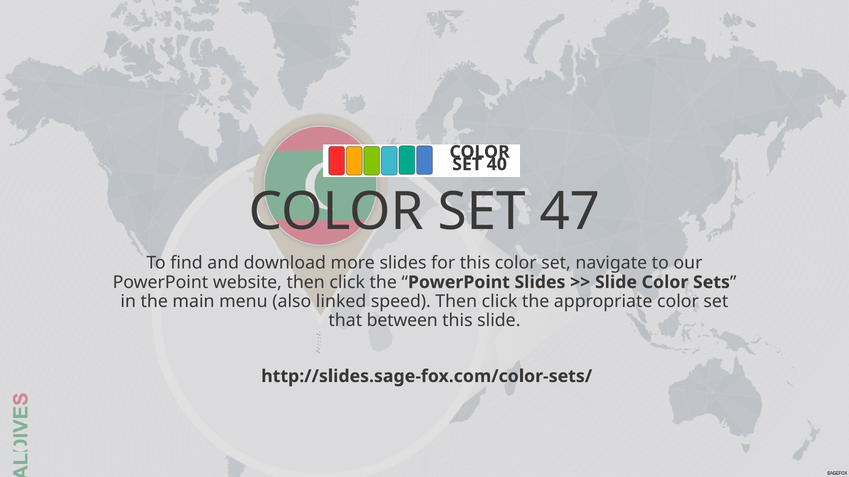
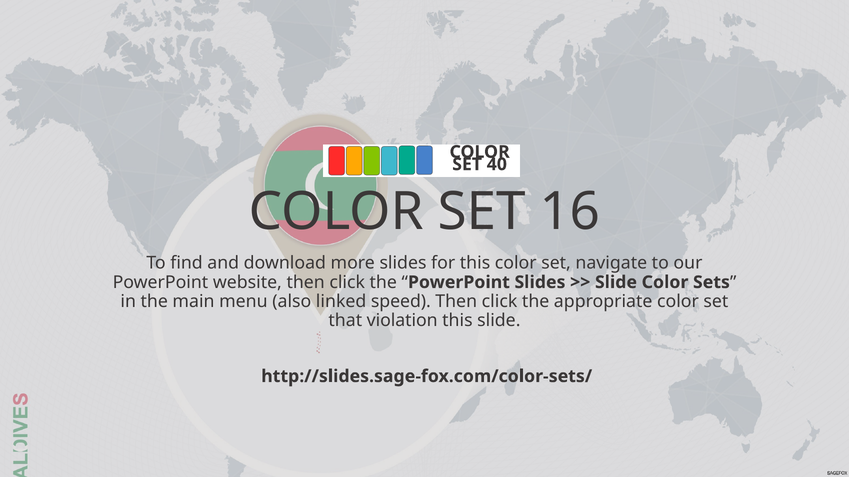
47: 47 -> 16 (570, 212)
between: between -> violation (402, 321)
